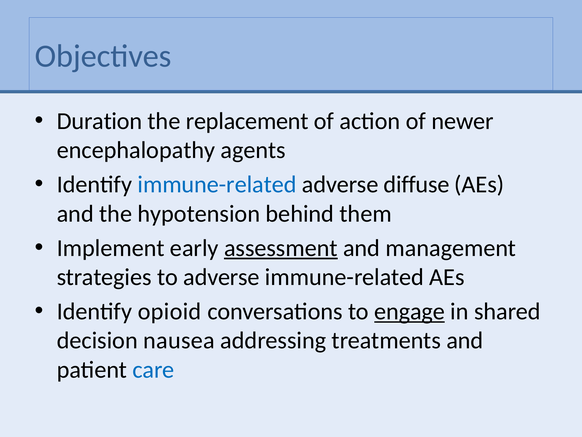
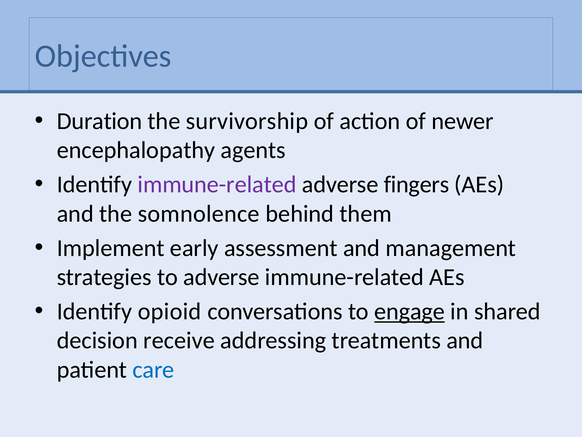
replacement: replacement -> survivorship (247, 121)
immune-related colour: blue -> purple (217, 184)
diffuse: diffuse -> fingers (416, 184)
hypotension: hypotension -> somnolence (199, 213)
assessment underline: present -> none (281, 248)
nausea: nausea -> receive (179, 340)
